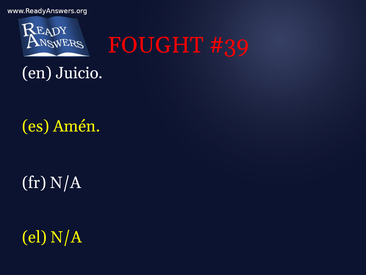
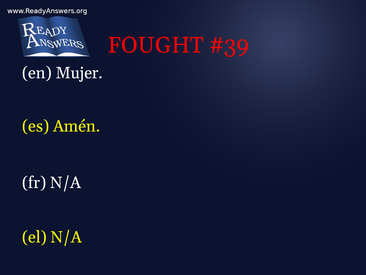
Juicio: Juicio -> Mujer (79, 73)
